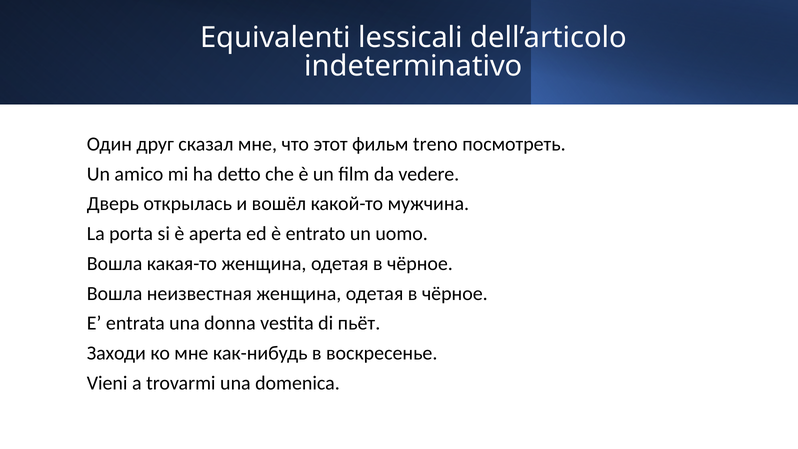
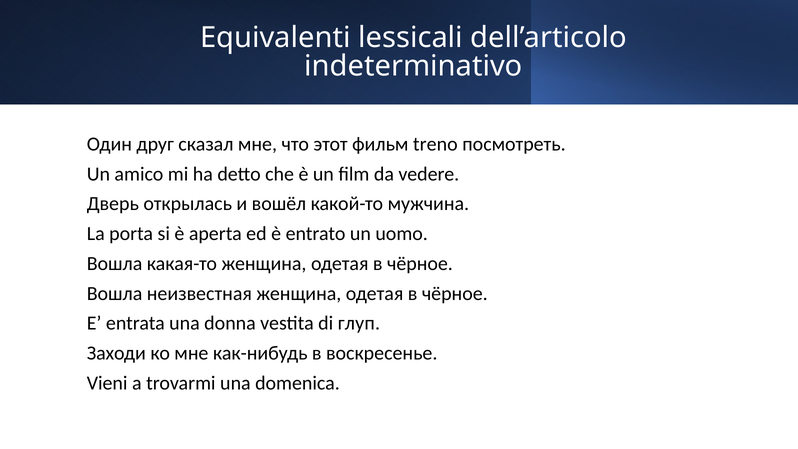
пьёт: пьёт -> глуп (359, 323)
